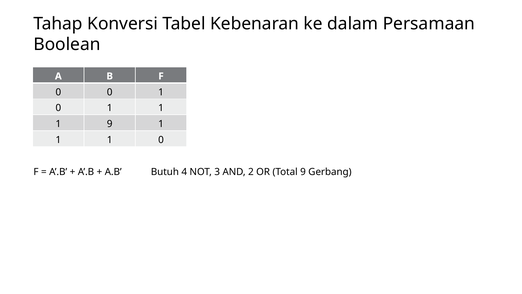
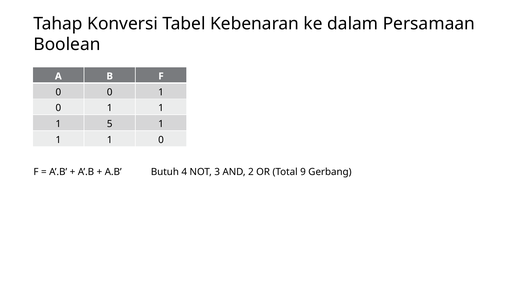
1 9: 9 -> 5 (110, 124)
